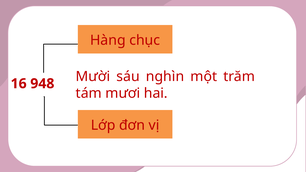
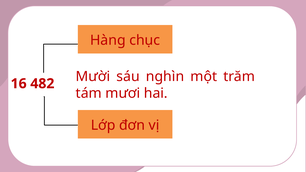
948: 948 -> 482 (42, 84)
